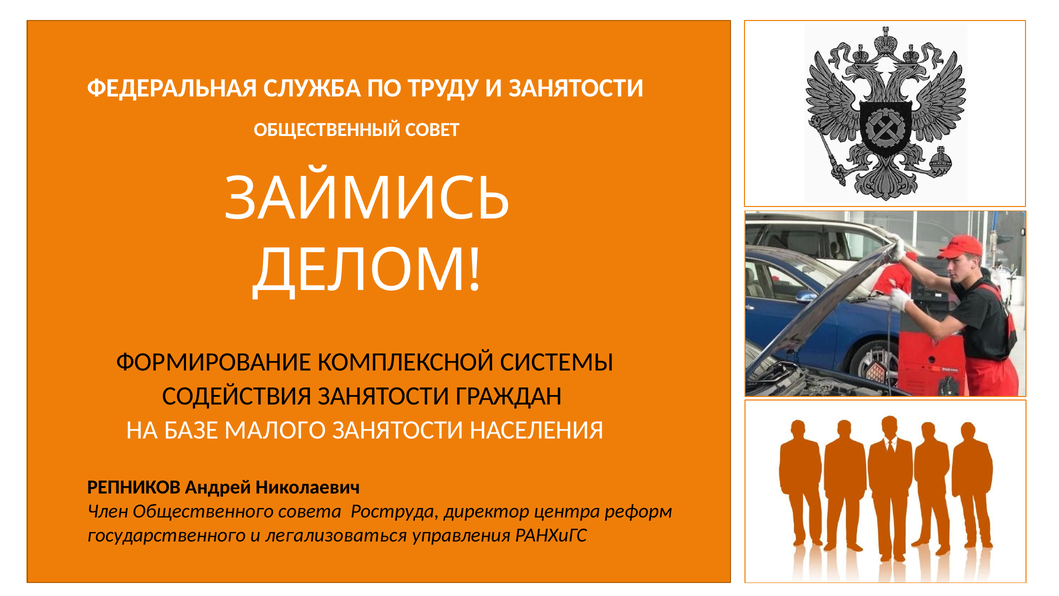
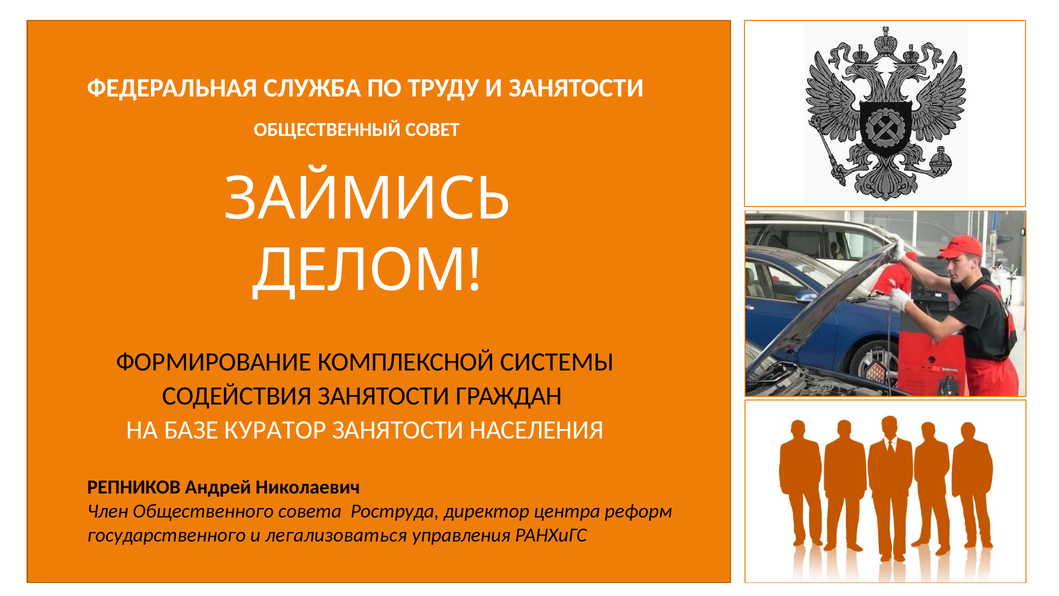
МАЛОГО: МАЛОГО -> КУРАТОР (275, 430)
